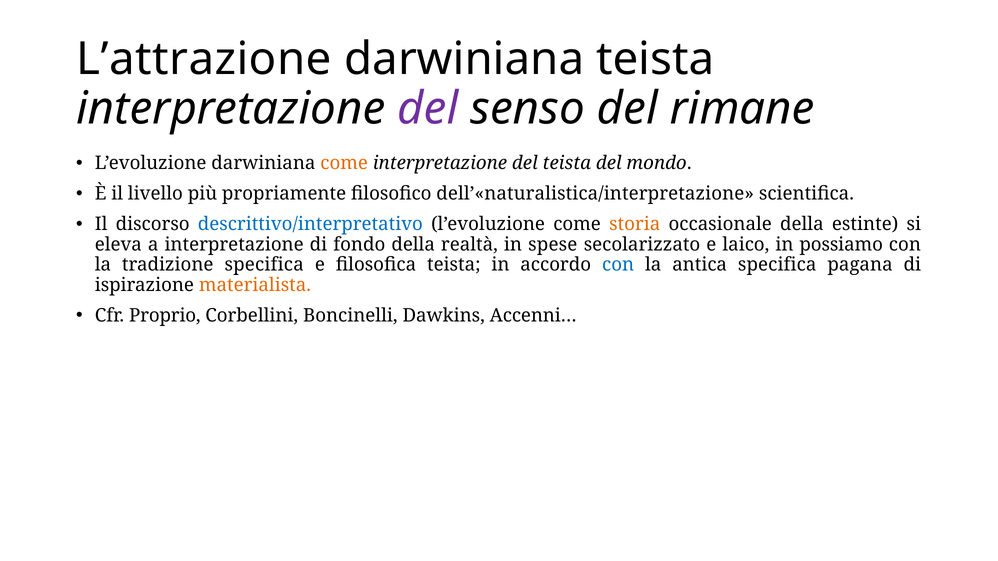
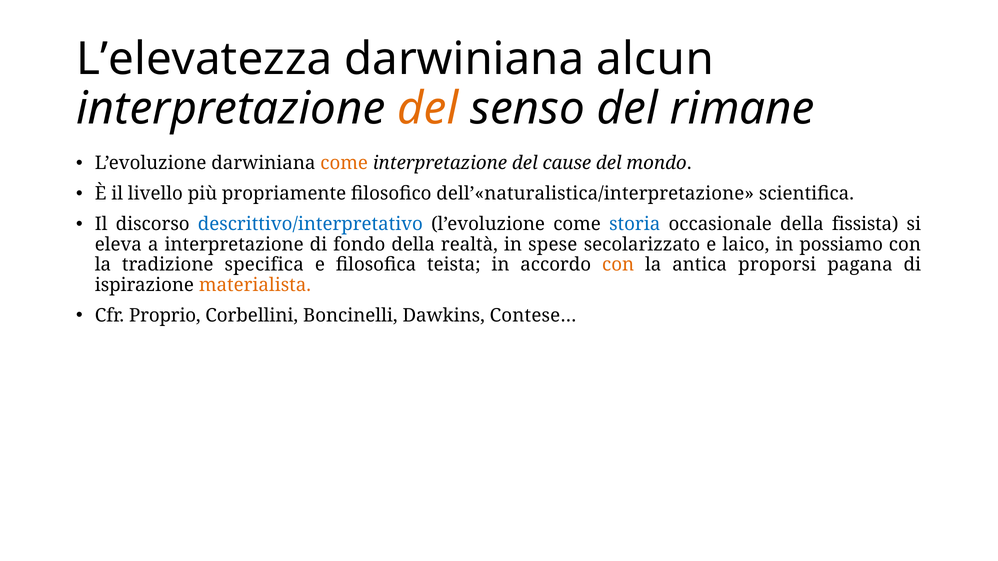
L’attrazione: L’attrazione -> L’elevatezza (204, 59)
darwiniana teista: teista -> alcun (655, 59)
del colour: purple -> orange (428, 109)
del teista: teista -> cause (567, 163)
storia colour: orange -> blue (635, 224)
estinte: estinte -> fissista (865, 224)
con colour: blue -> orange (618, 265)
antica specifica: specifica -> proporsi (777, 265)
Accenni…: Accenni… -> Contese… (533, 316)
